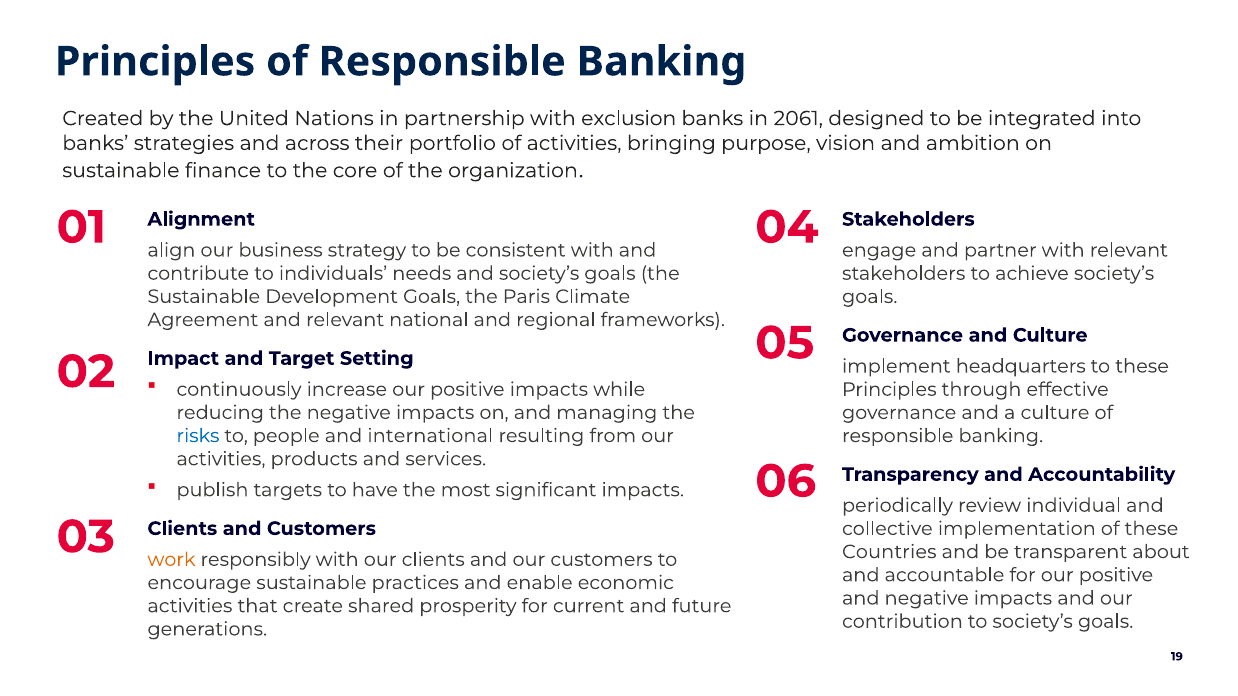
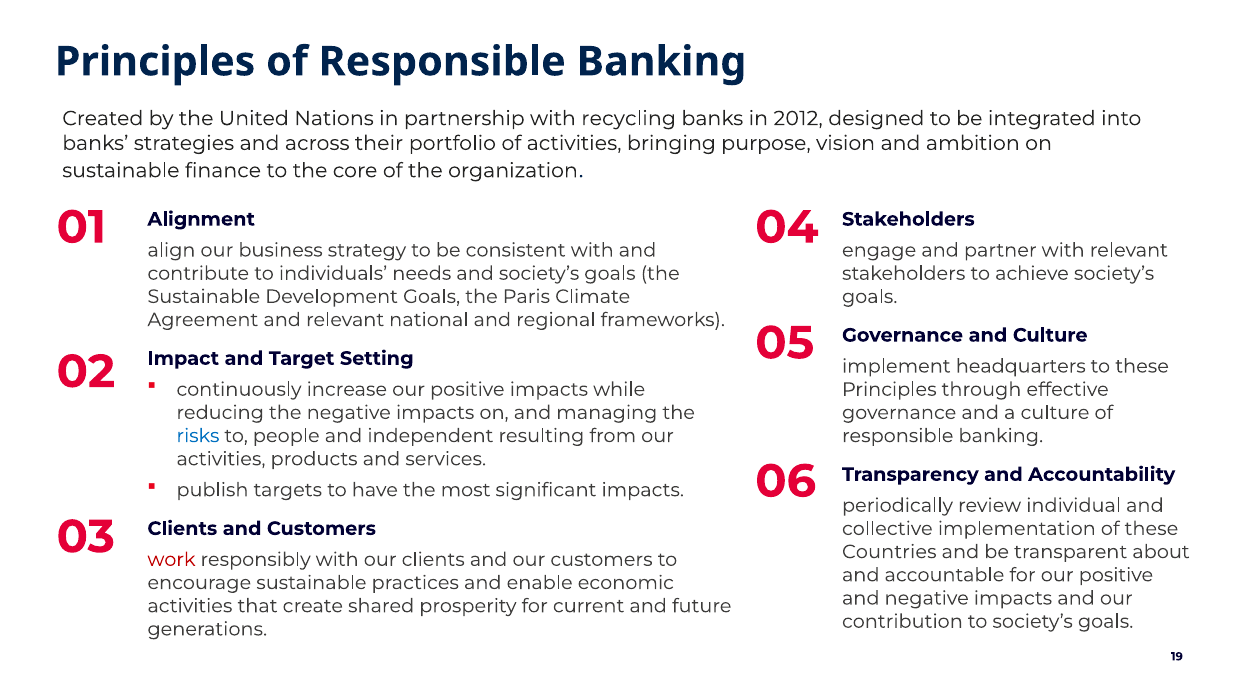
exclusion: exclusion -> recycling (629, 119)
2061: 2061 -> 2012 (798, 119)
international: international -> independent (430, 436)
work colour: orange -> red (171, 560)
